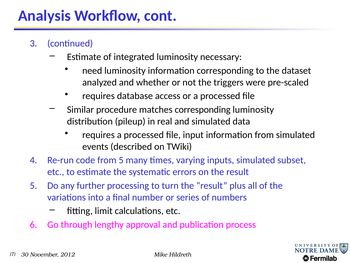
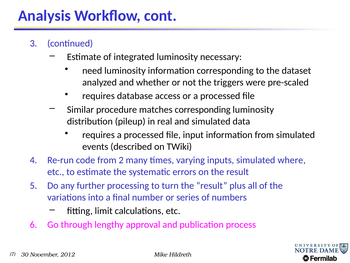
from 5: 5 -> 2 (121, 160)
subset: subset -> where (292, 160)
